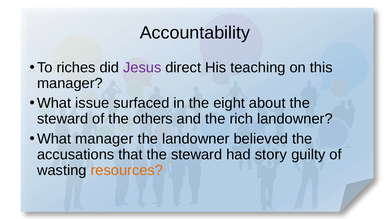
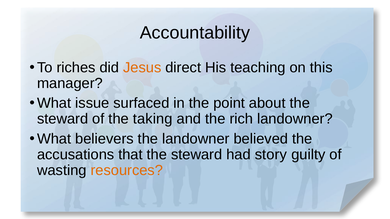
Jesus colour: purple -> orange (142, 68)
eight: eight -> point (229, 103)
others: others -> taking (153, 119)
What manager: manager -> believers (104, 139)
